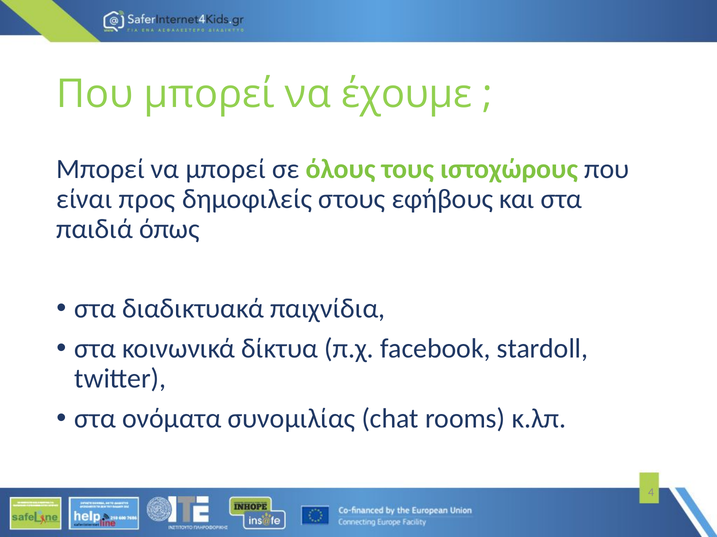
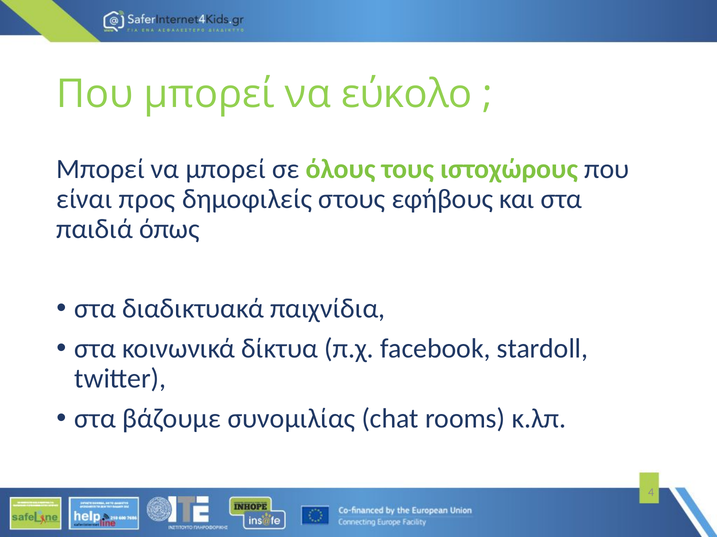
έχουμε: έχουμε -> εύκολο (407, 94)
ονόματα: ονόματα -> βάζουμε (172, 419)
